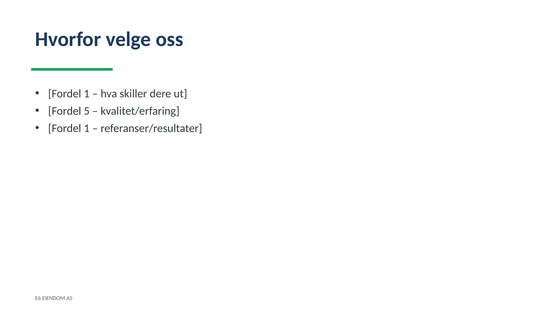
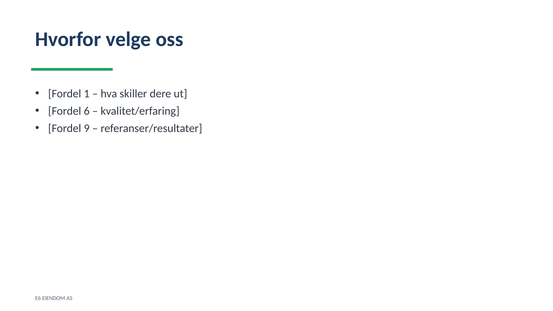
5: 5 -> 6 (87, 111)
1: 1 -> 9 (87, 128)
